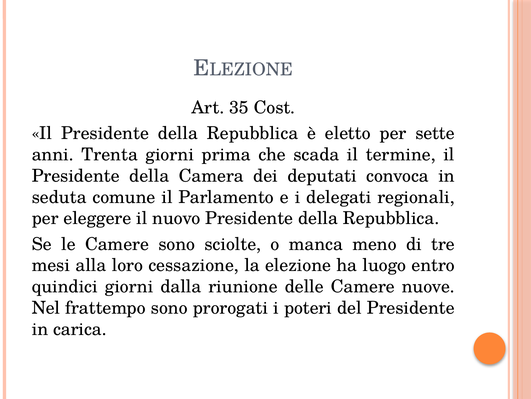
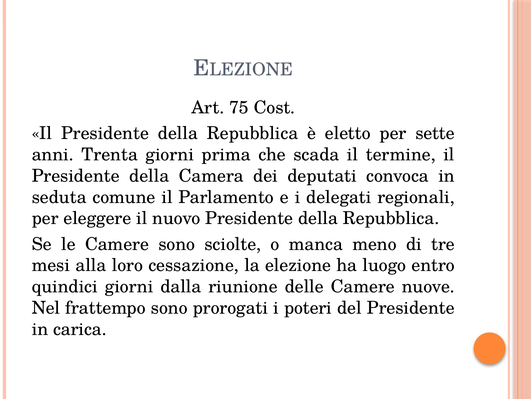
35: 35 -> 75 (239, 107)
